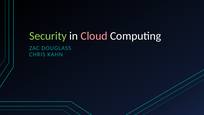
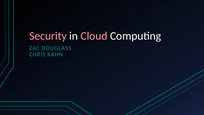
Security colour: light green -> pink (48, 36)
